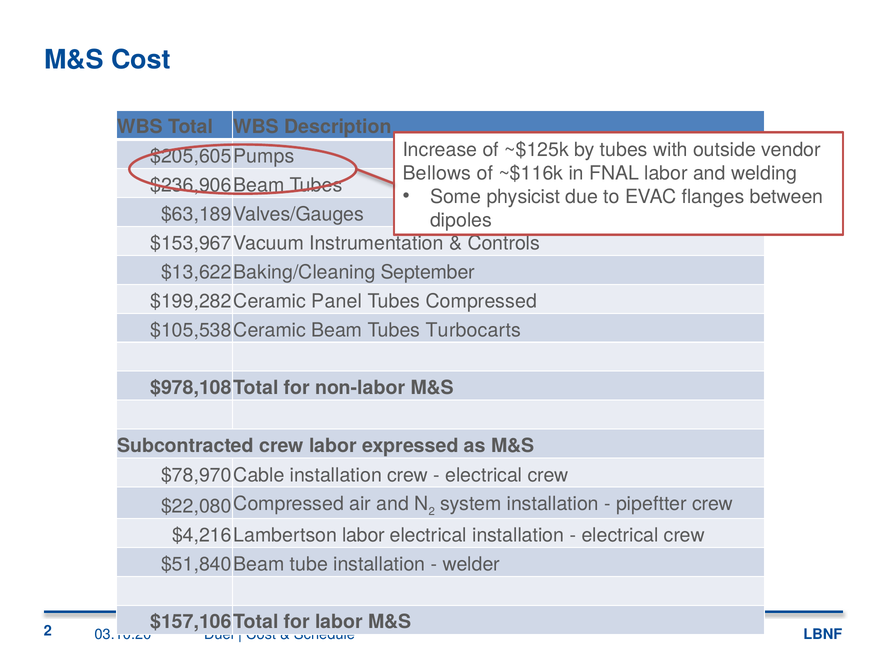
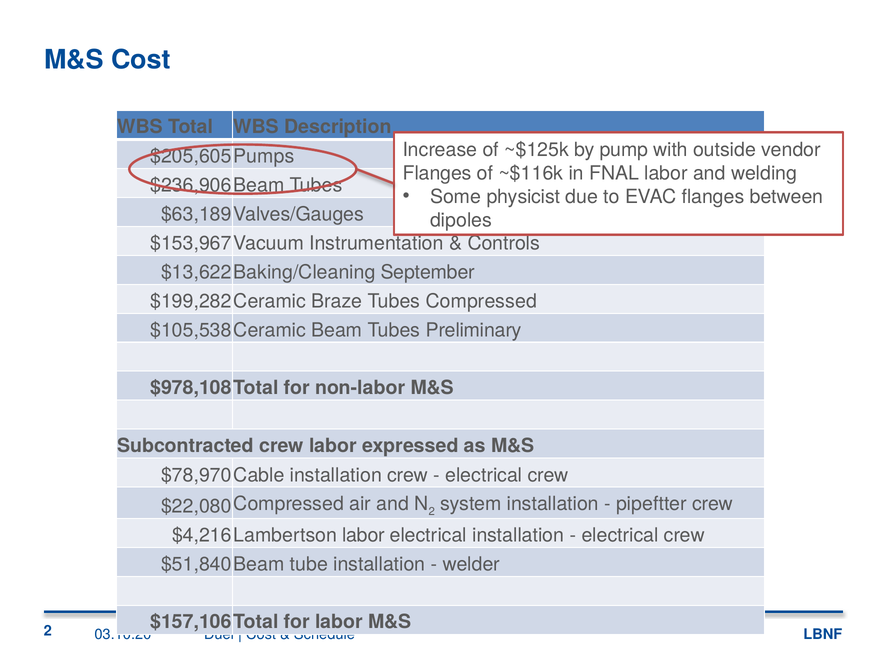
by tubes: tubes -> pump (624, 150)
Bellows: Bellows -> Flanges (437, 173)
Panel: Panel -> Braze (337, 302)
Turbocarts: Turbocarts -> Preliminary (474, 331)
